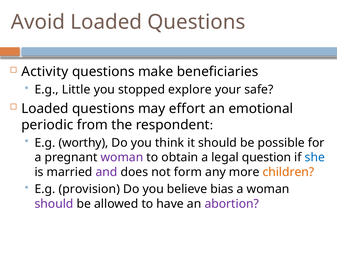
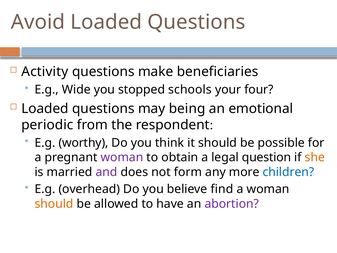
Little: Little -> Wide (76, 90)
explore: explore -> schools (190, 90)
safe: safe -> four (259, 90)
effort: effort -> being (187, 108)
she colour: blue -> orange (315, 157)
children colour: orange -> blue (288, 172)
provision: provision -> overhead (89, 189)
bias: bias -> find (222, 189)
should colour: purple -> orange (54, 204)
